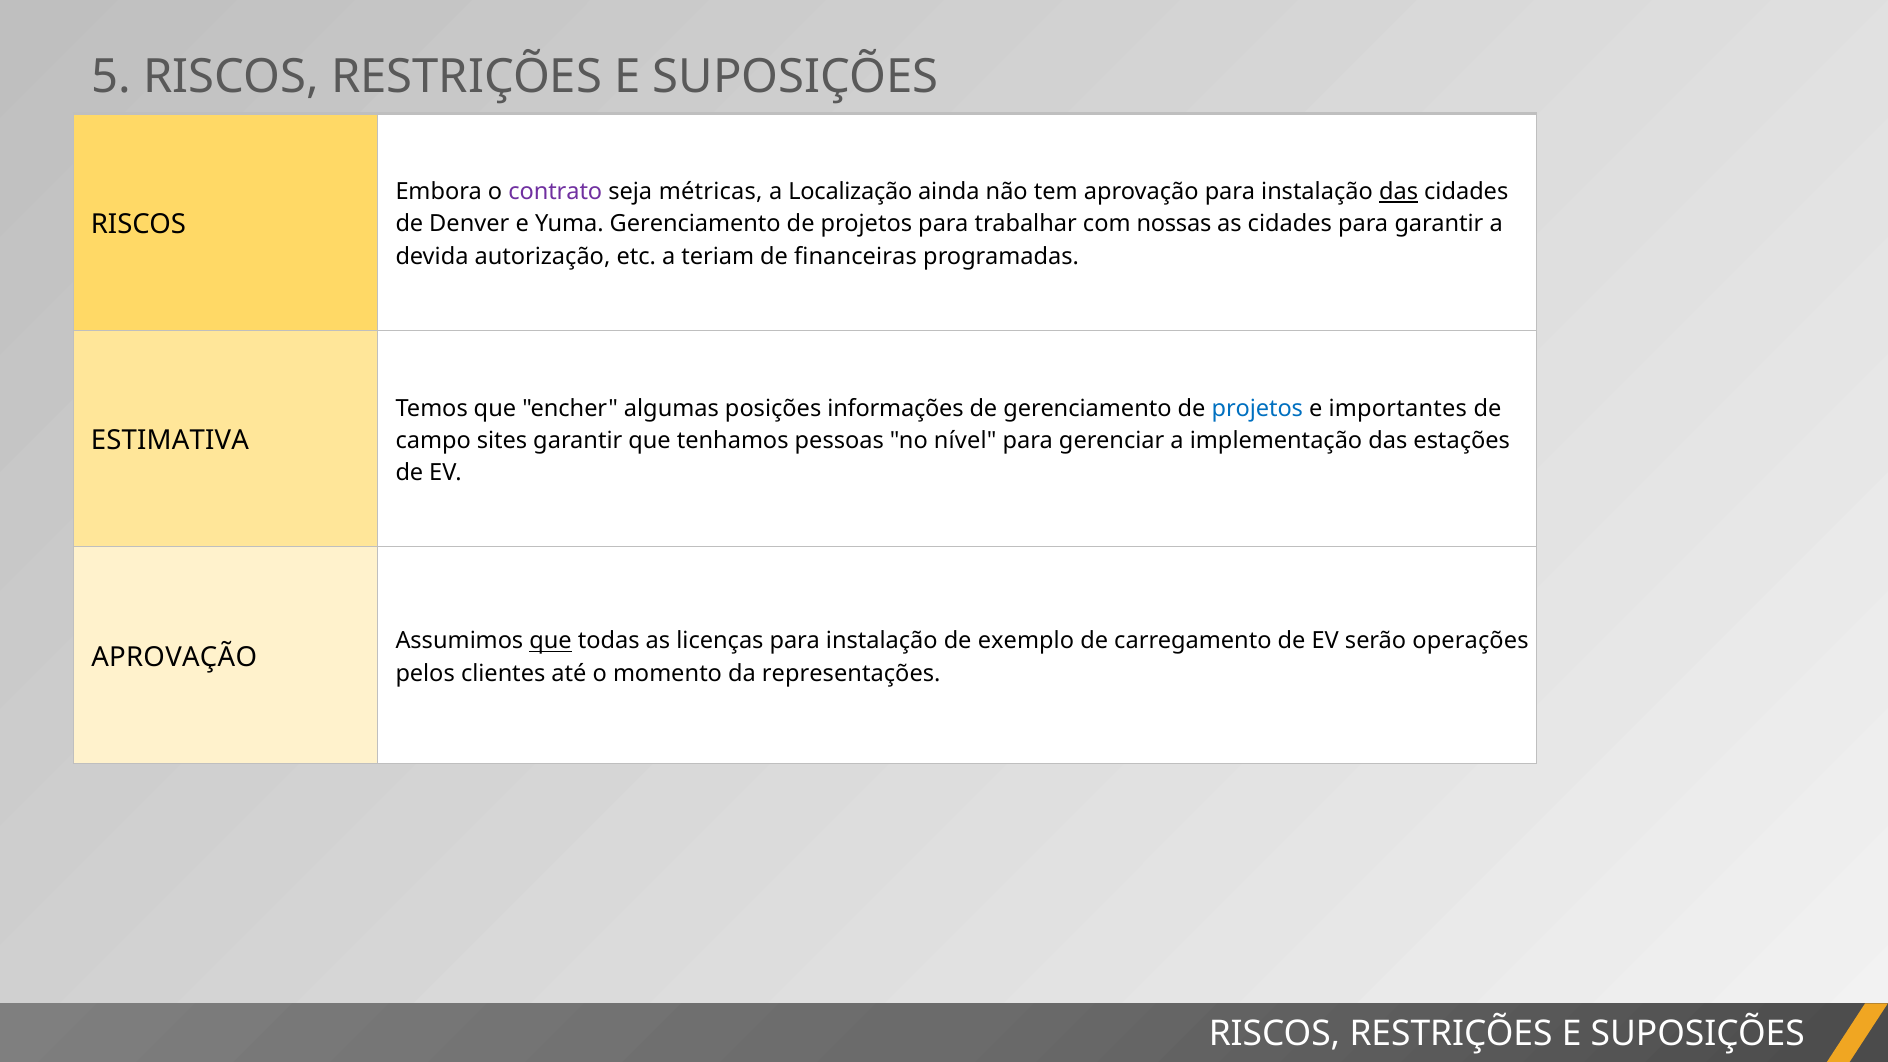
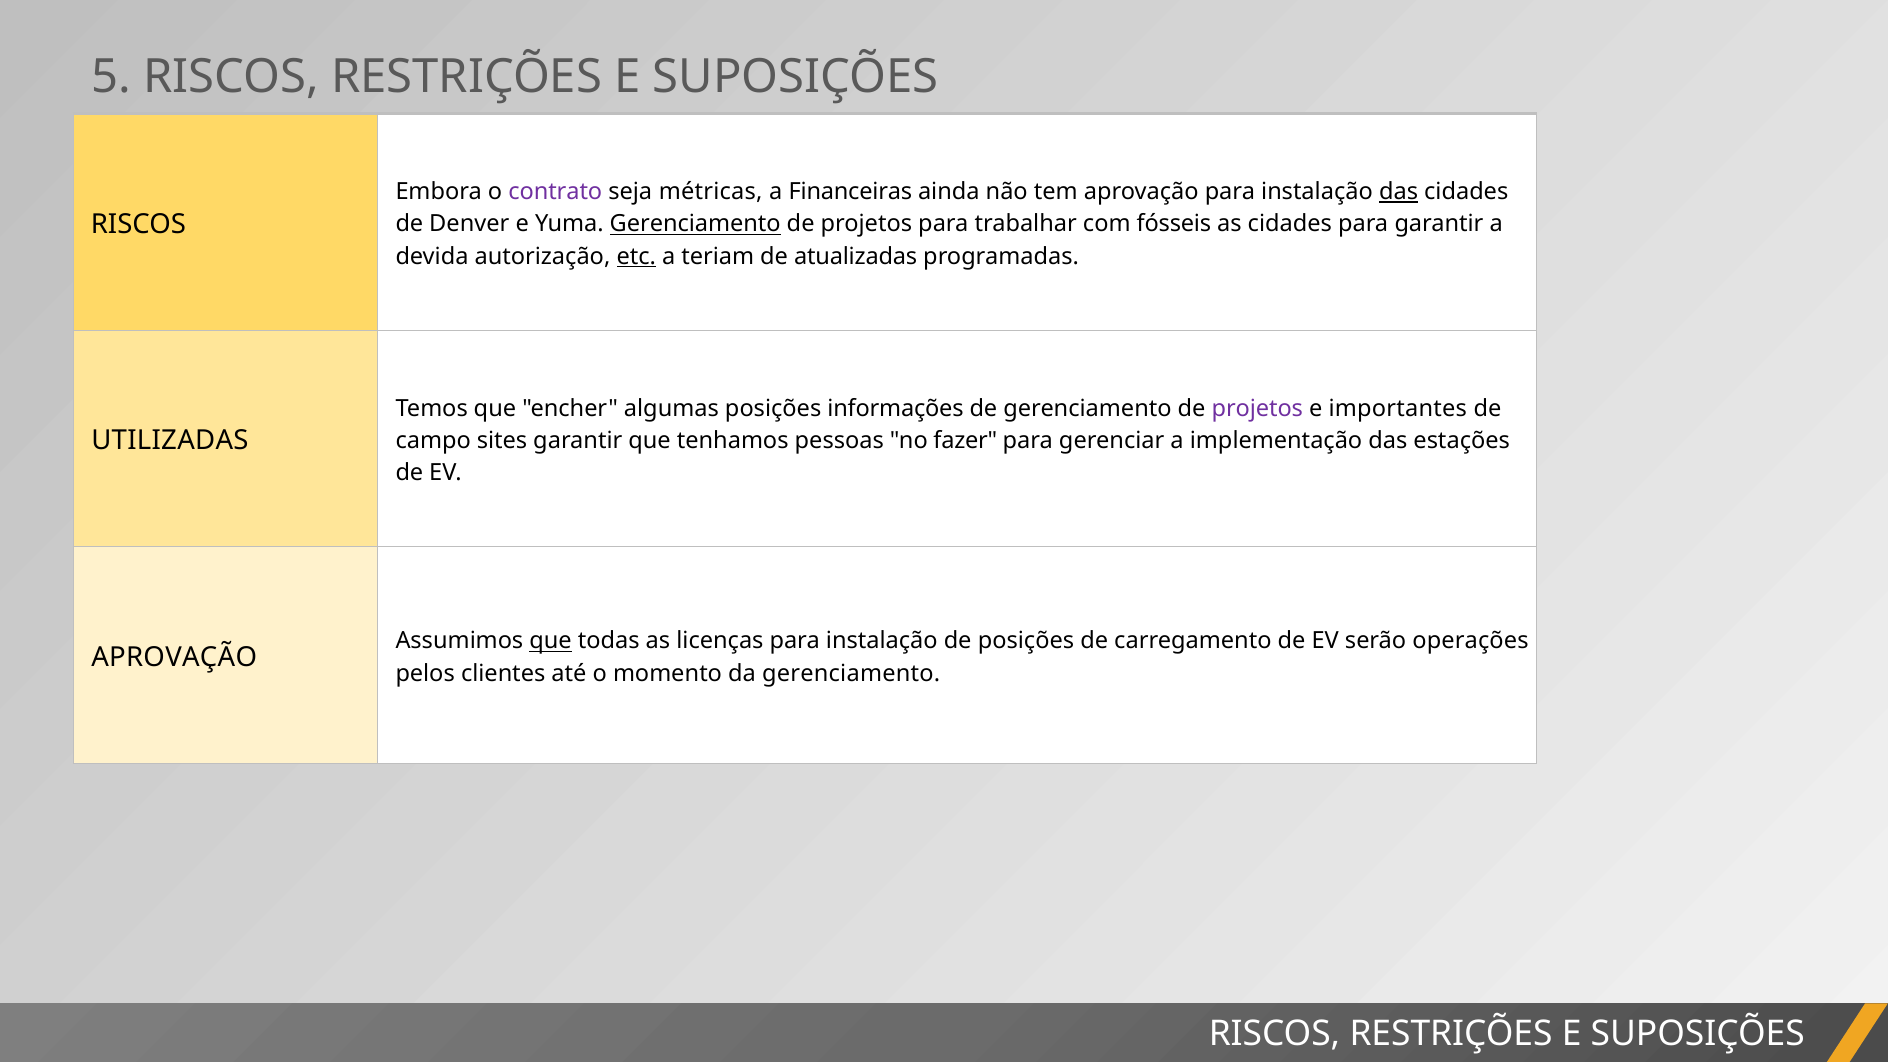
Localização: Localização -> Financeiras (850, 192)
Gerenciamento underline: none -> present (695, 224)
nossas: nossas -> fósseis (1174, 224)
etc underline: none -> present (636, 256)
financeiras: financeiras -> atualizadas (856, 256)
projetos colour: blue -> purple (1257, 409)
ESTIMATIVA: ESTIMATIVA -> UTILIZADAS (170, 441)
nível: nível -> fazer (965, 441)
de exemplo: exemplo -> posições (1026, 641)
da representações: representações -> gerenciamento (851, 673)
